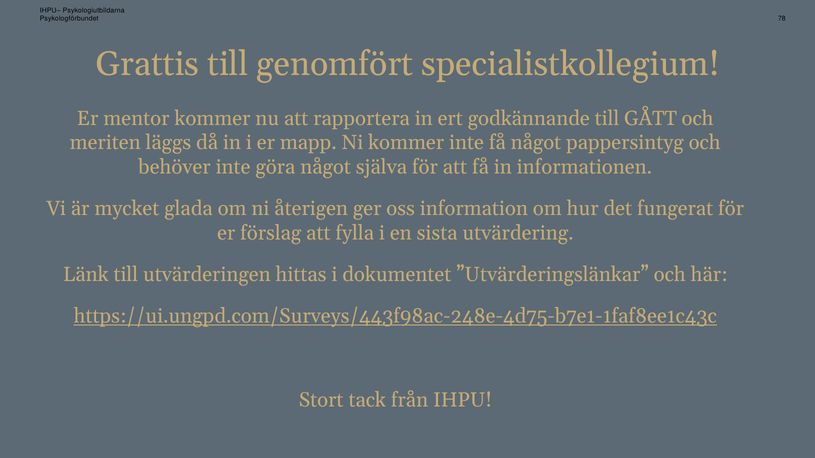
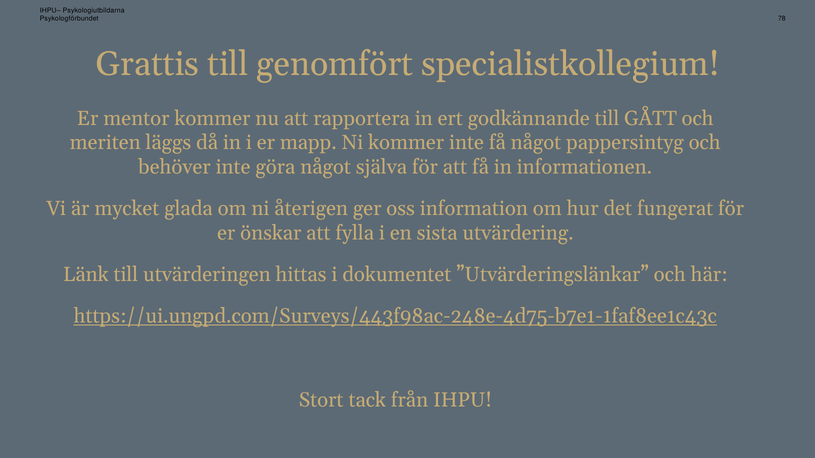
förslag: förslag -> önskar (271, 233)
